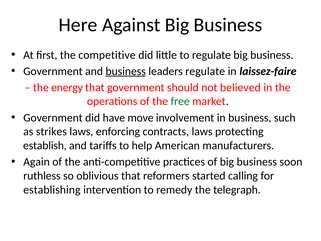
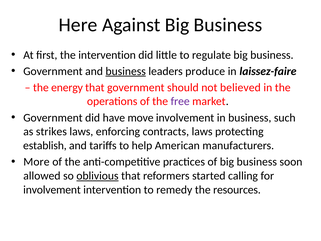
the competitive: competitive -> intervention (107, 55)
leaders regulate: regulate -> produce (205, 71)
free colour: green -> purple (180, 101)
Again: Again -> More (36, 162)
ruthless: ruthless -> allowed (42, 176)
oblivious underline: none -> present (97, 176)
establishing: establishing -> involvement (52, 190)
telegraph: telegraph -> resources (237, 190)
